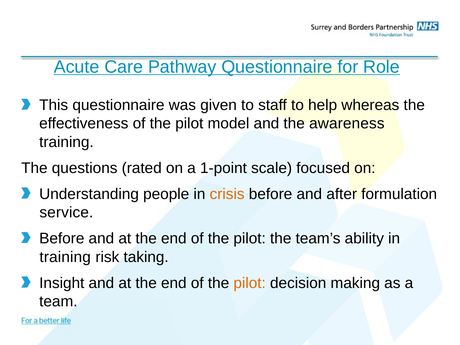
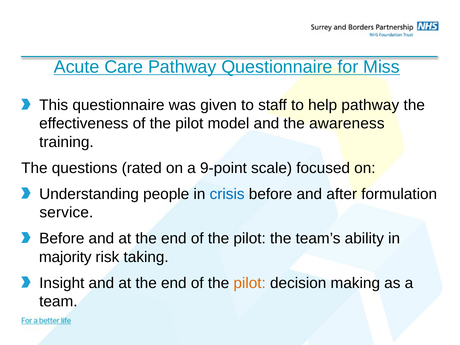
Role: Role -> Miss (381, 67)
help whereas: whereas -> pathway (370, 105)
1-point: 1-point -> 9-point (223, 168)
crisis colour: orange -> blue (227, 194)
training: training -> majority (65, 257)
